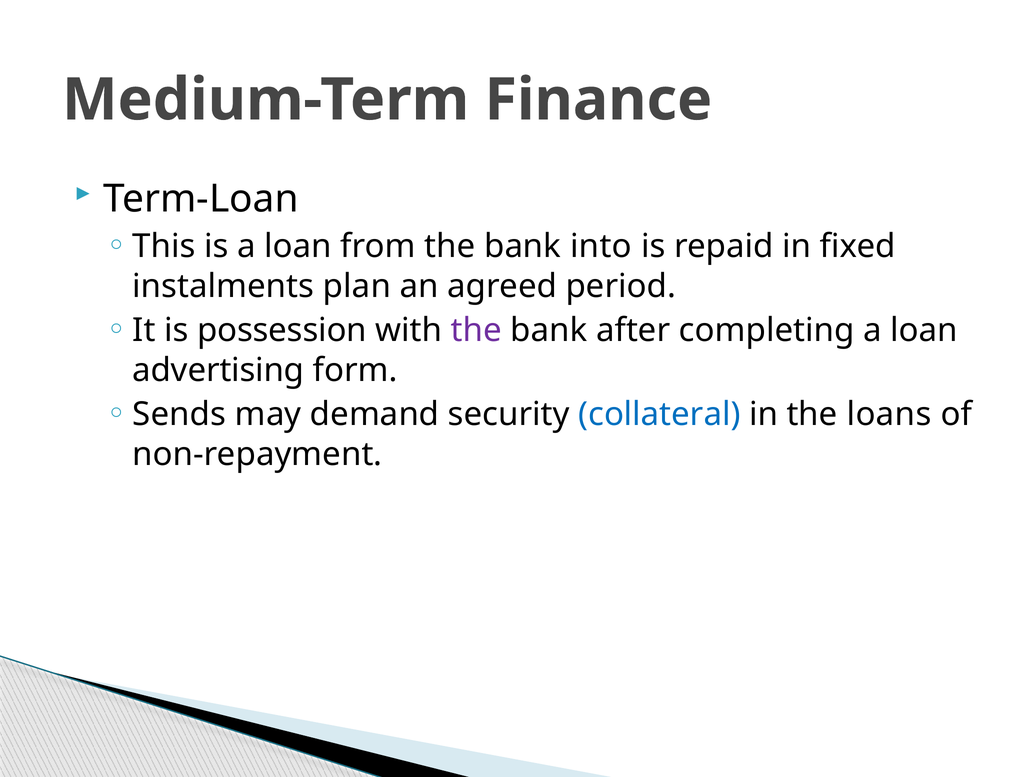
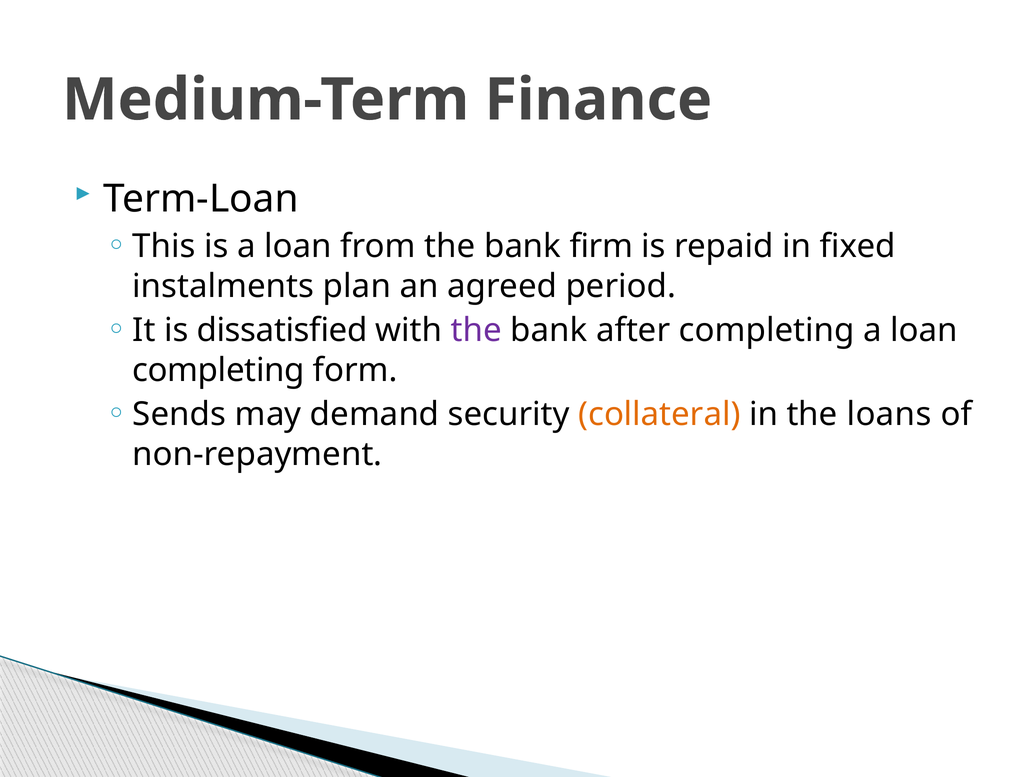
into: into -> firm (601, 246)
possession: possession -> dissatisfied (282, 330)
advertising: advertising -> completing (218, 370)
collateral colour: blue -> orange (659, 414)
